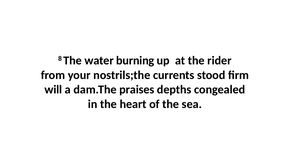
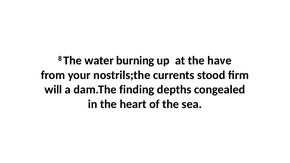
rider: rider -> have (219, 61)
praises: praises -> finding (137, 90)
